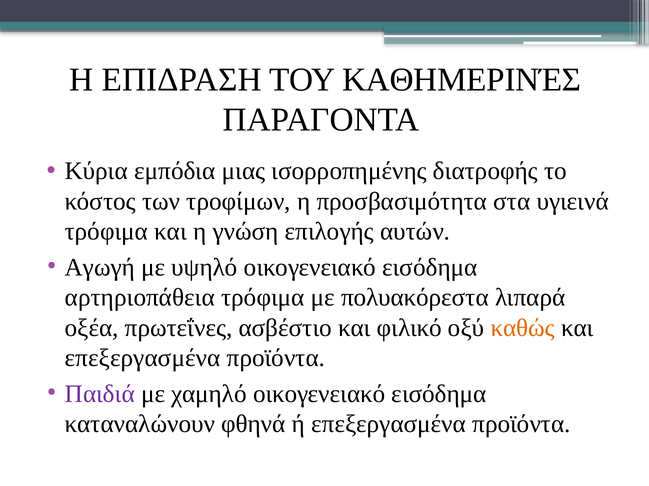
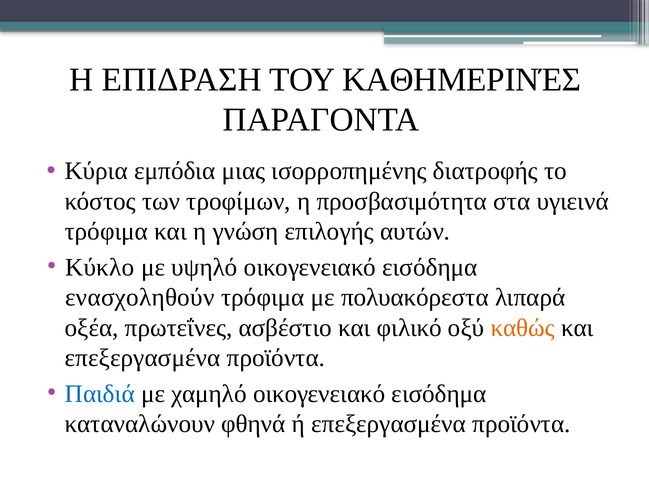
Αγωγή: Αγωγή -> Κύκλο (100, 268)
αρτηριοπάθεια: αρτηριοπάθεια -> ενασχοληθούν (140, 298)
Παιδιά colour: purple -> blue (100, 394)
